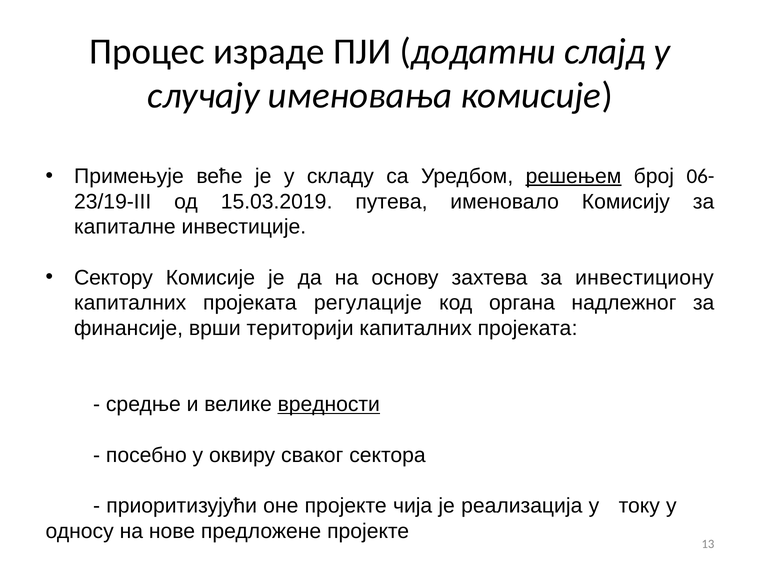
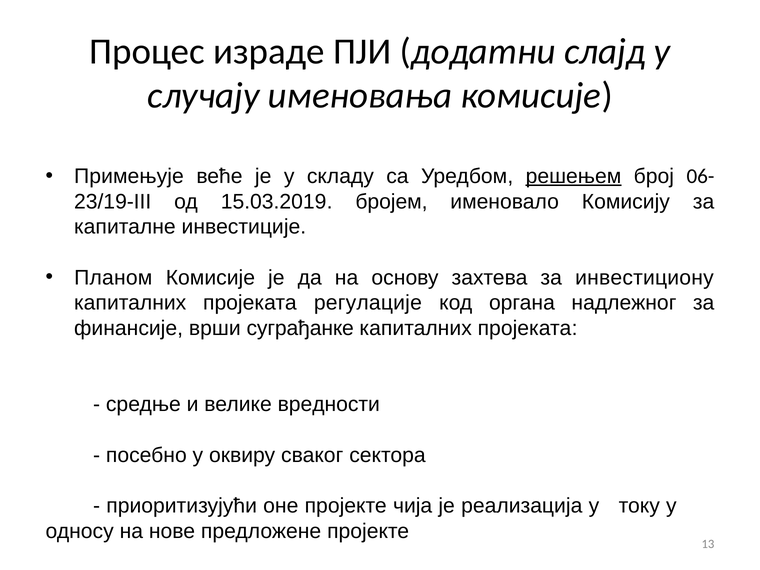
путева: путева -> бројем (391, 202)
Сектору: Сектору -> Планом (113, 278)
територији: територији -> суграђанке (300, 328)
вредности underline: present -> none (329, 404)
